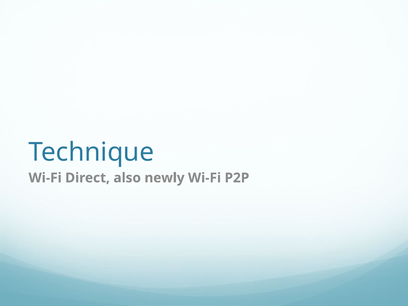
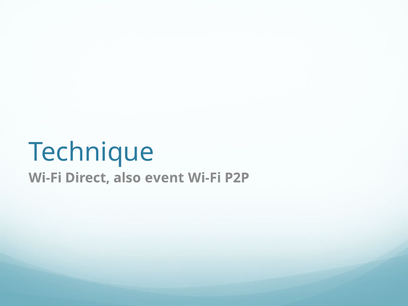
newly: newly -> event (164, 178)
